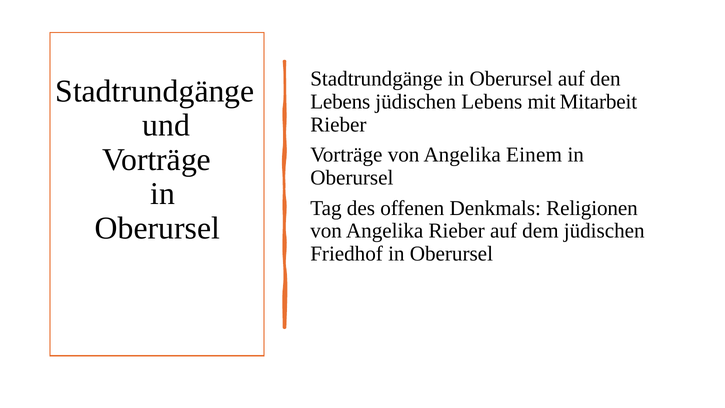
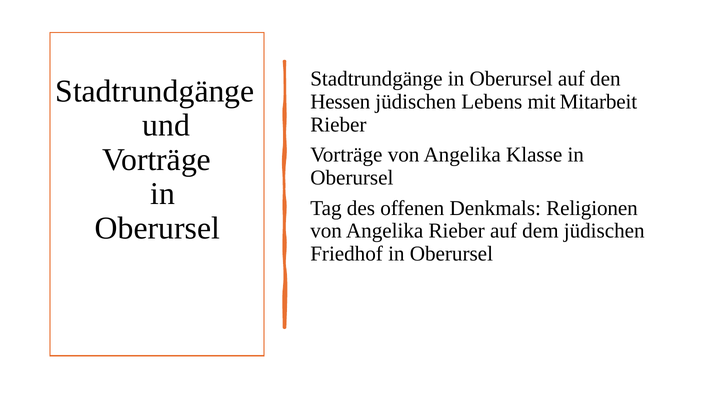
Lebens: Lebens -> Hessen (340, 102)
Einem: Einem -> Klasse (534, 155)
